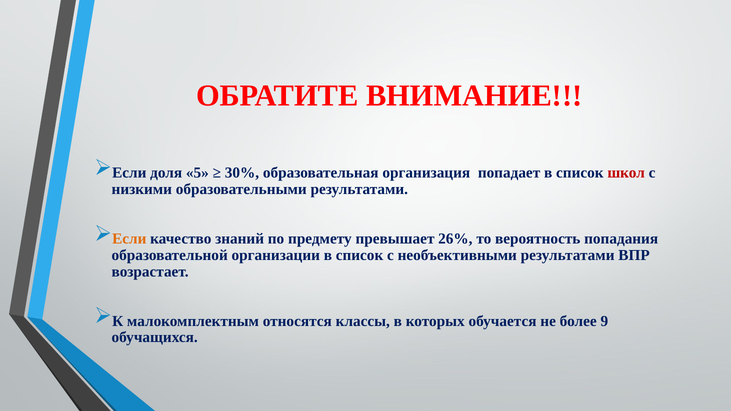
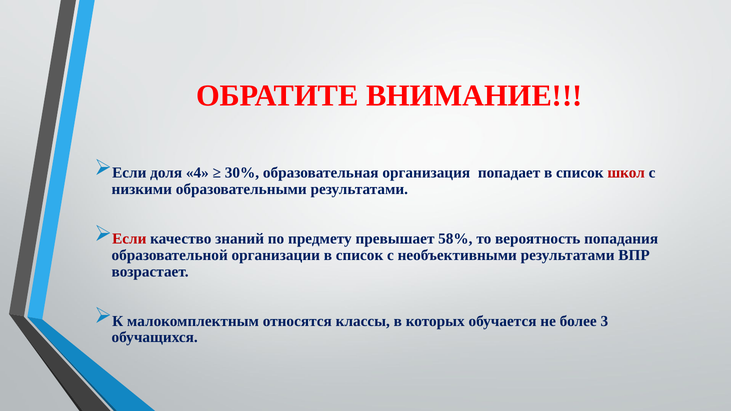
5: 5 -> 4 (197, 173)
Если colour: orange -> red (129, 239)
26%: 26% -> 58% (455, 239)
9: 9 -> 3 (604, 321)
